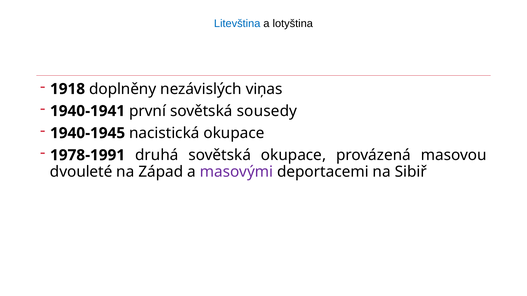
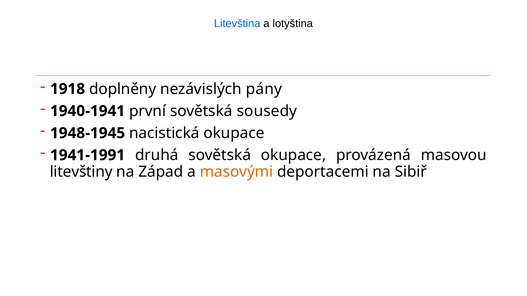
viņas: viņas -> pány (264, 89)
1940-1945: 1940-1945 -> 1948-1945 (88, 133)
1978-1991: 1978-1991 -> 1941-1991 (88, 155)
dvouleté: dvouleté -> litevštiny (81, 172)
masovými colour: purple -> orange (236, 172)
